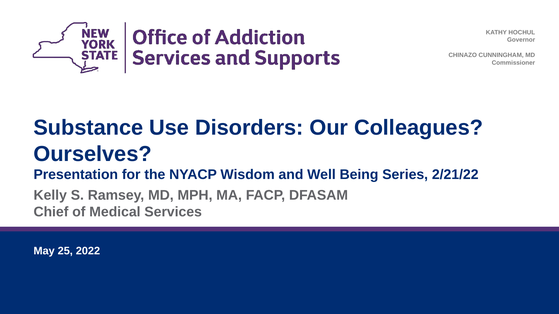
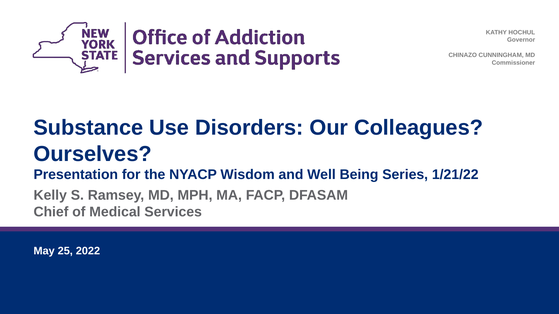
2/21/22: 2/21/22 -> 1/21/22 (455, 175)
